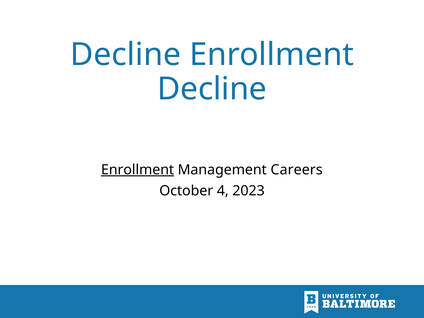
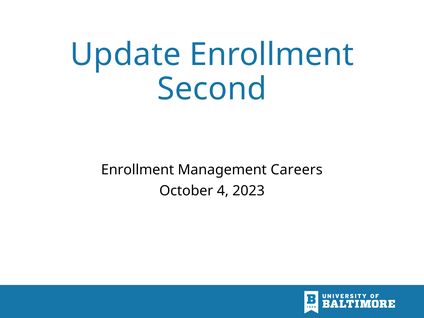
Decline: Decline -> Update (126, 55)
Decline: Decline -> Second (212, 89)
Enrollment underline: present -> none (138, 170)
